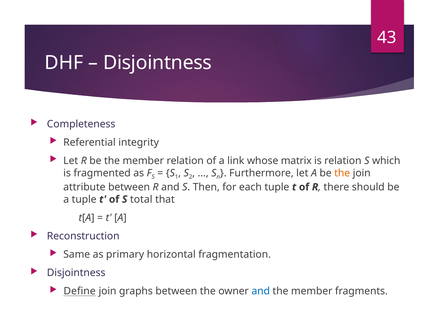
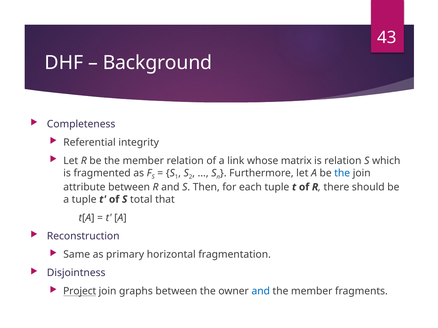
Disjointness: Disjointness -> Background (157, 63)
the colour: orange -> blue (342, 173)
Define: Define -> Project (80, 292)
